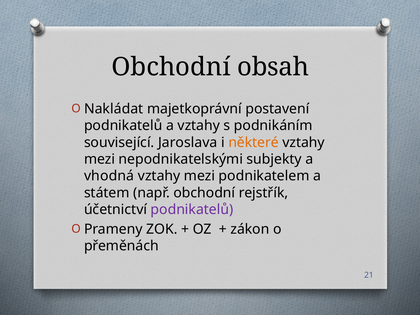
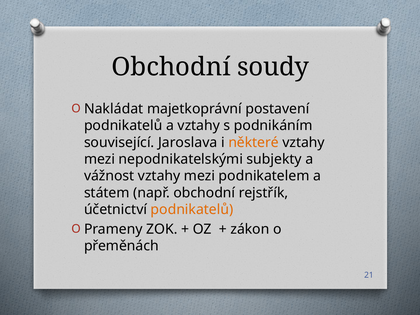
obsah: obsah -> soudy (273, 67)
vhodná: vhodná -> vážnost (109, 176)
podnikatelů colour: purple -> orange (192, 210)
